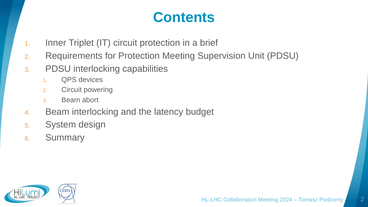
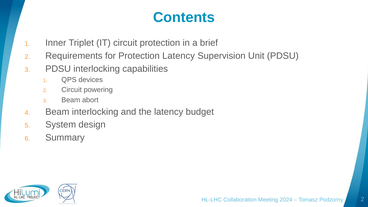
Protection Meeting: Meeting -> Latency (179, 56)
